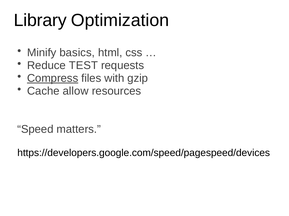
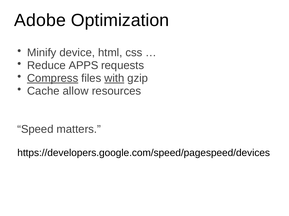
Library: Library -> Adobe (40, 20)
basics: basics -> device (77, 53)
TEST: TEST -> APPS (84, 66)
with underline: none -> present (114, 78)
